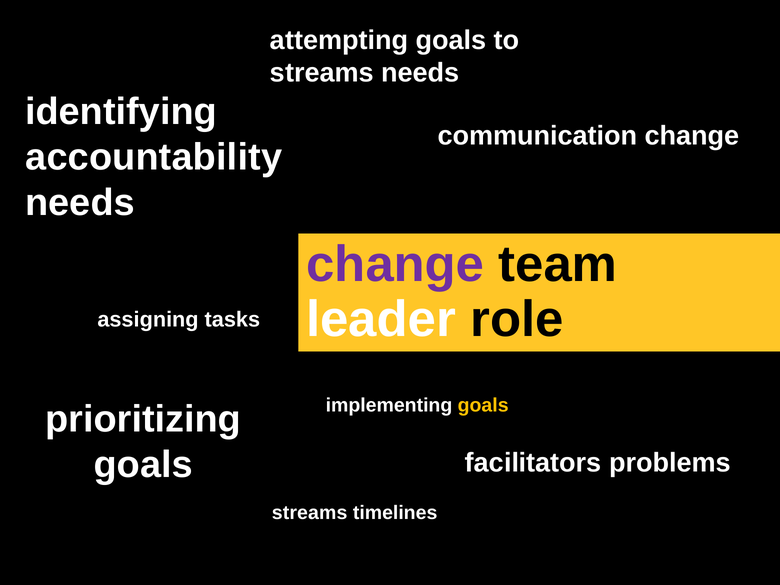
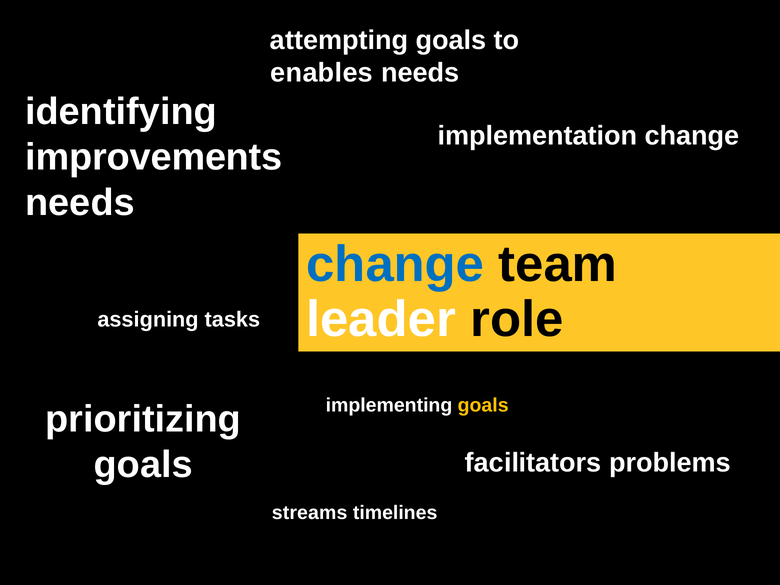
streams: streams -> enables (322, 73)
communication: communication -> implementation (537, 136)
accountability: accountability -> improvements (154, 157)
change colour: purple -> blue (395, 265)
